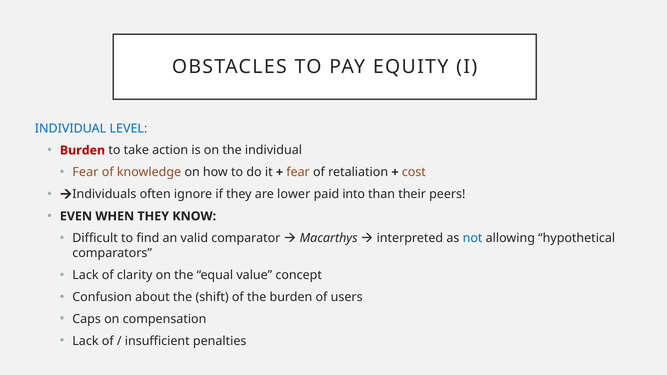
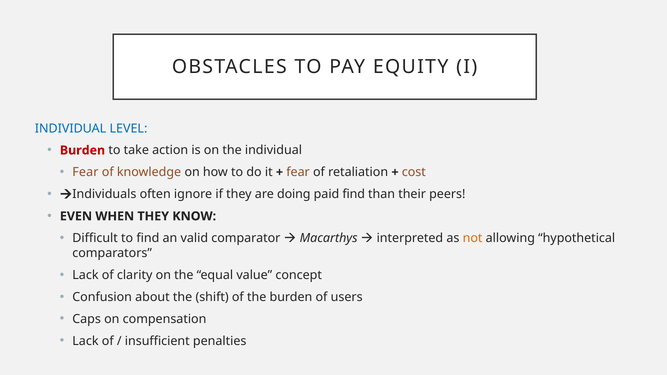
lower: lower -> doing (294, 194)
paid into: into -> find (354, 194)
not colour: blue -> orange (473, 238)
